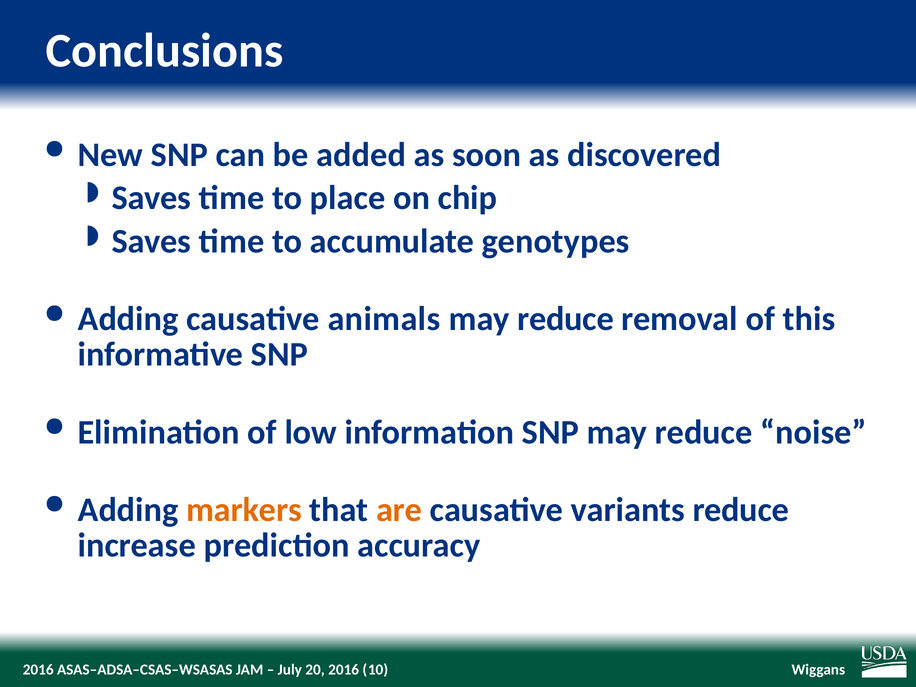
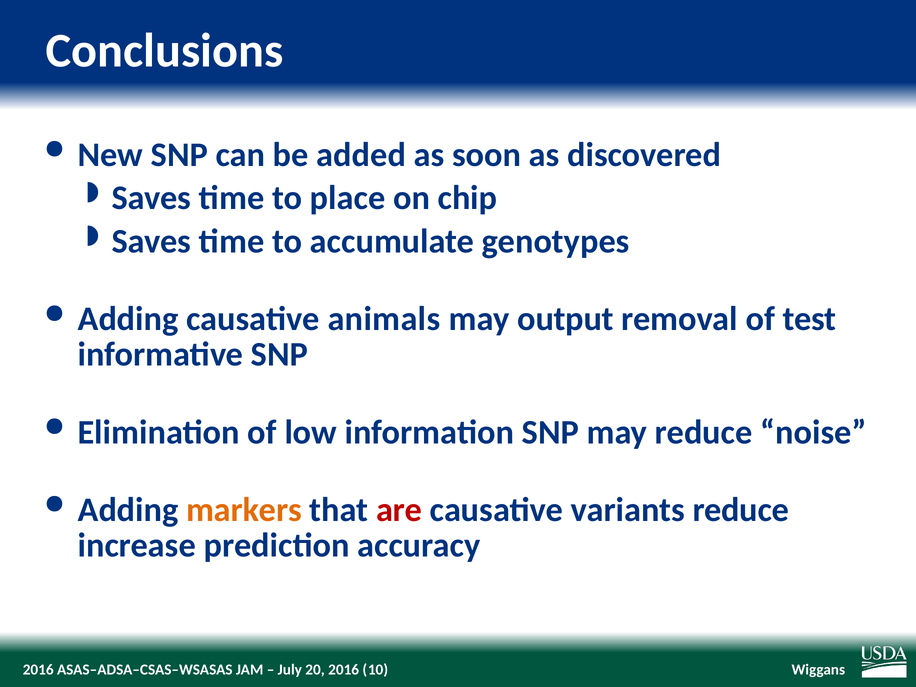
reduce: reduce -> output (566, 319)
this: this -> test (809, 319)
are colour: orange -> red (399, 510)
